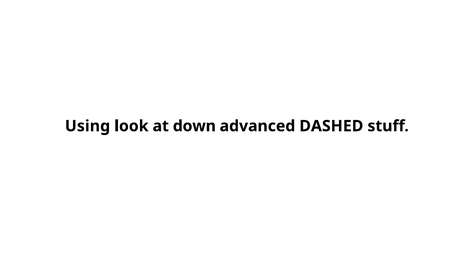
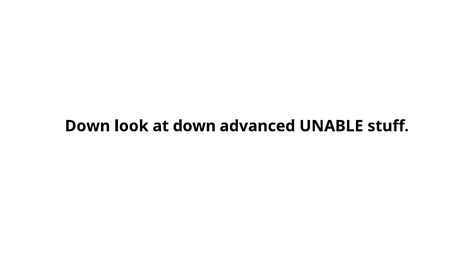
Using: Using -> Down (88, 126)
DASHED: DASHED -> UNABLE (331, 126)
